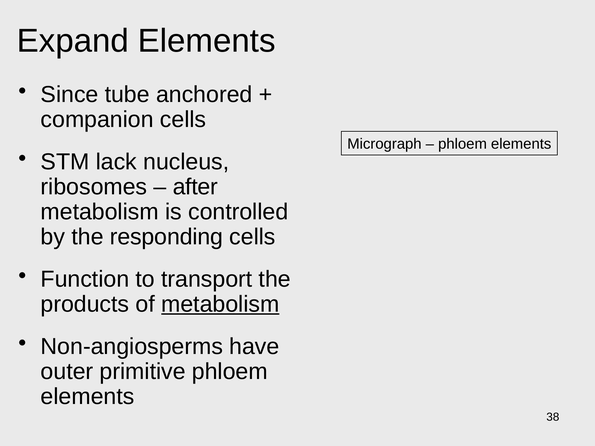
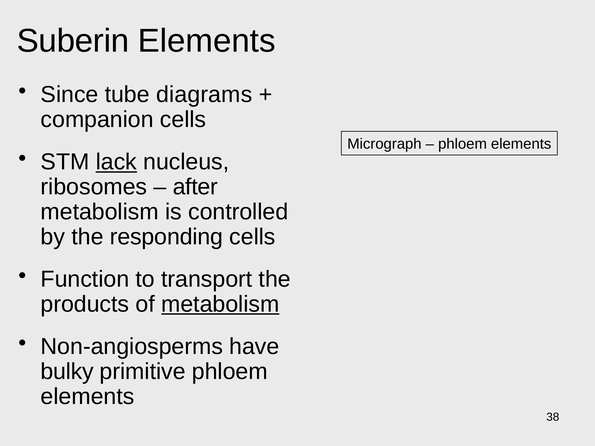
Expand: Expand -> Suberin (73, 41)
anchored: anchored -> diagrams (204, 95)
lack underline: none -> present (116, 162)
outer: outer -> bulky (67, 372)
